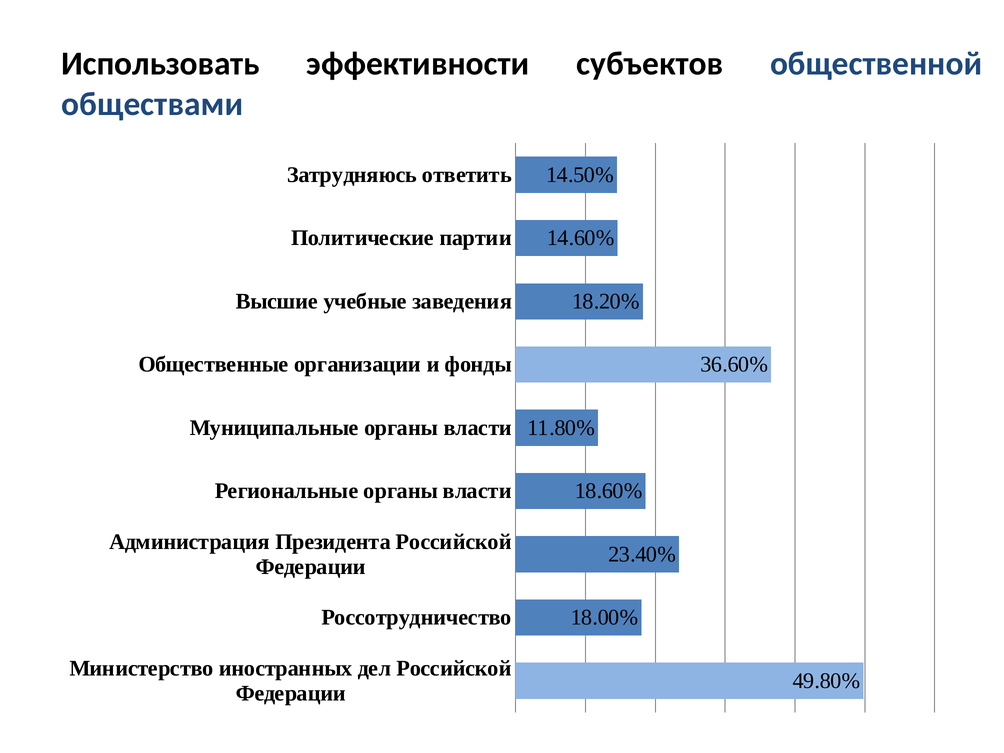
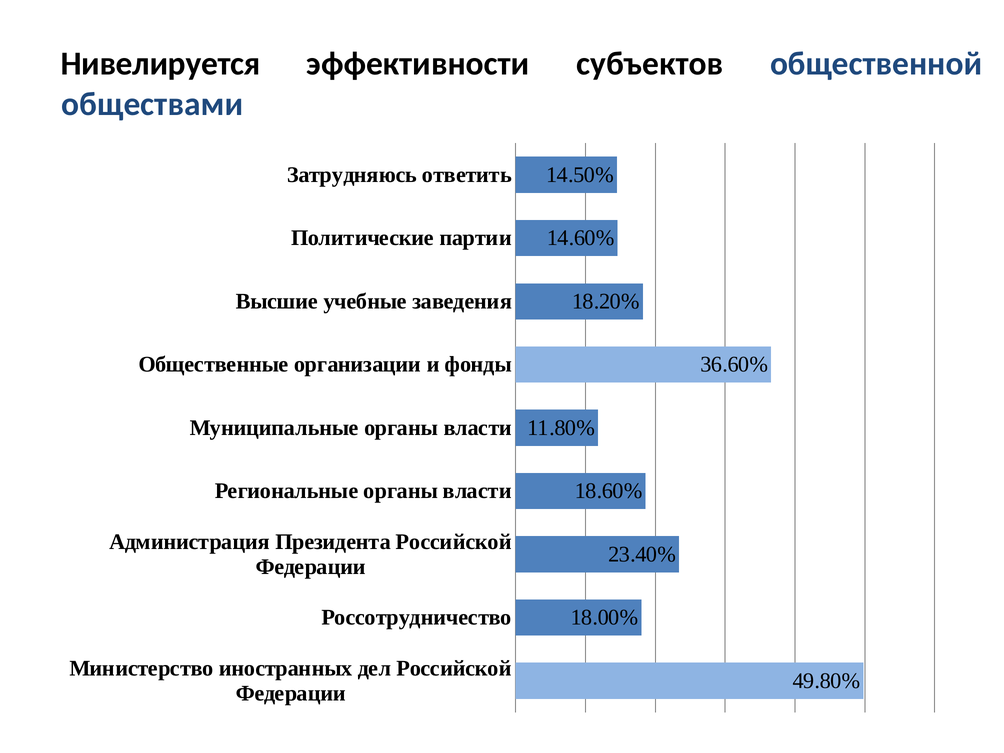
Использовать: Использовать -> Нивелируется (161, 64)
